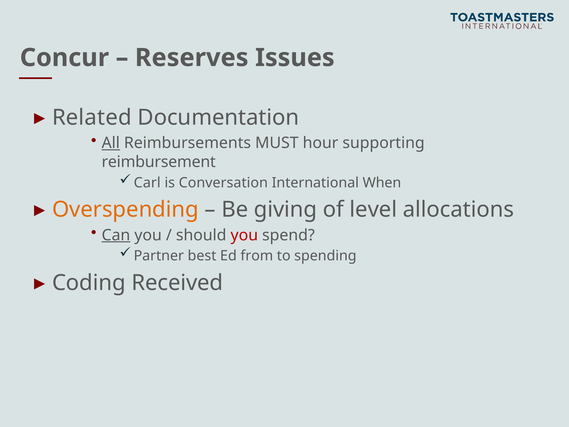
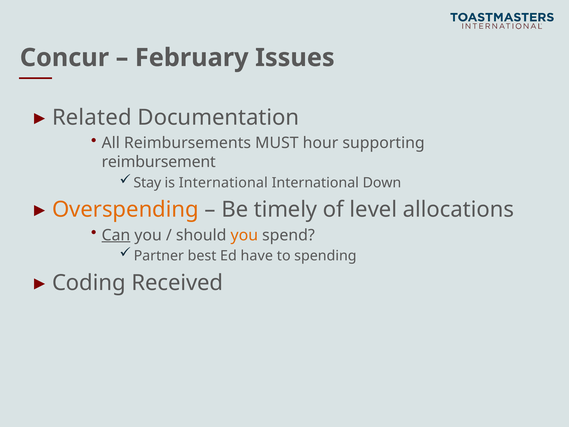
Reserves: Reserves -> February (192, 58)
All underline: present -> none (111, 143)
Carl: Carl -> Stay (147, 183)
is Conversation: Conversation -> International (223, 183)
When: When -> Down (382, 183)
giving: giving -> timely (286, 210)
you colour: red -> orange (244, 235)
from: from -> have (257, 256)
